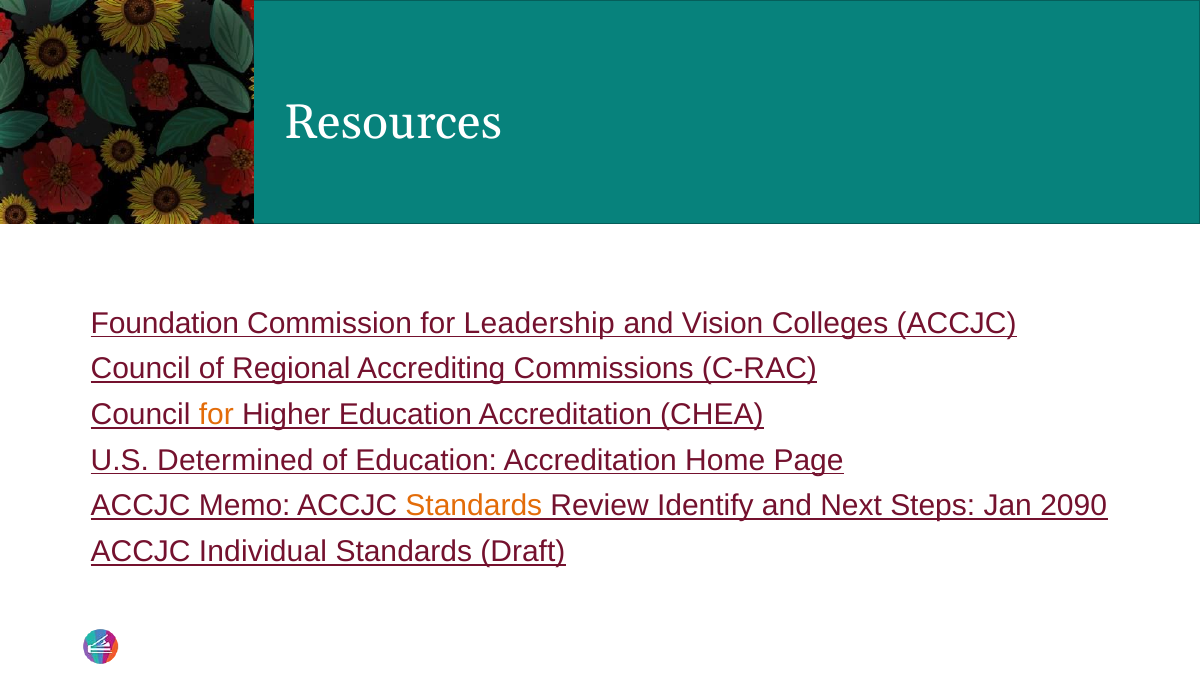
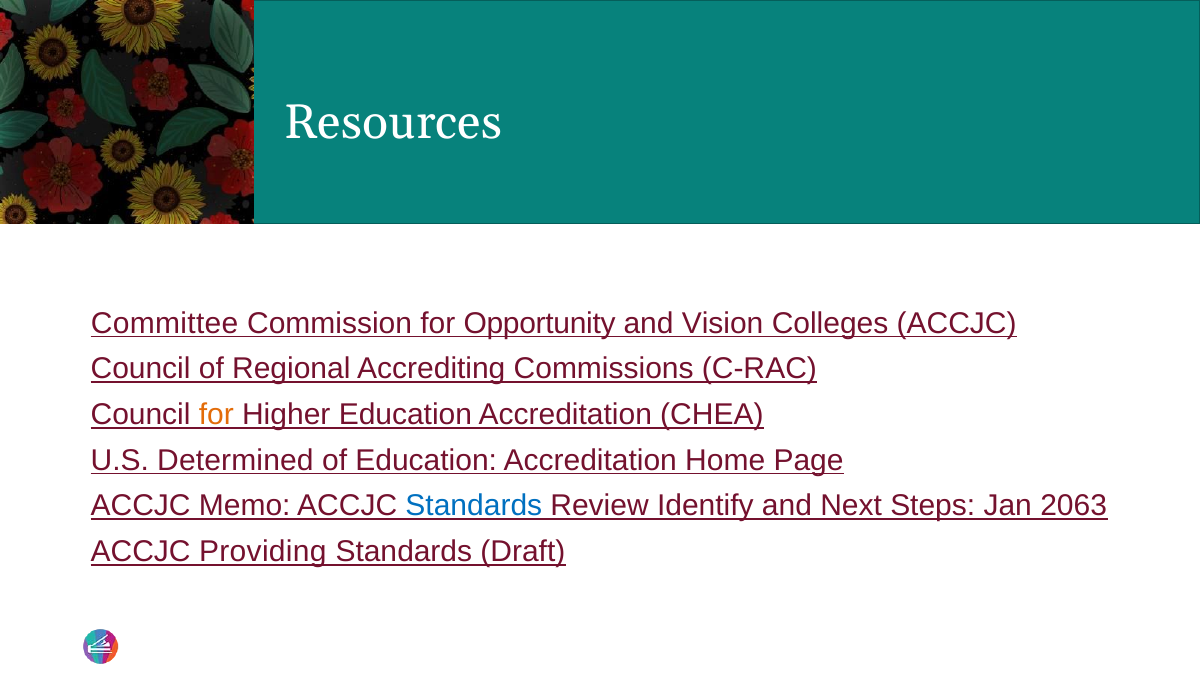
Foundation: Foundation -> Committee (165, 323)
Leadership: Leadership -> Opportunity (540, 323)
Standards colour: orange -> blue (474, 506)
2090: 2090 -> 2063 (1074, 506)
Individual: Individual -> Providing (263, 552)
